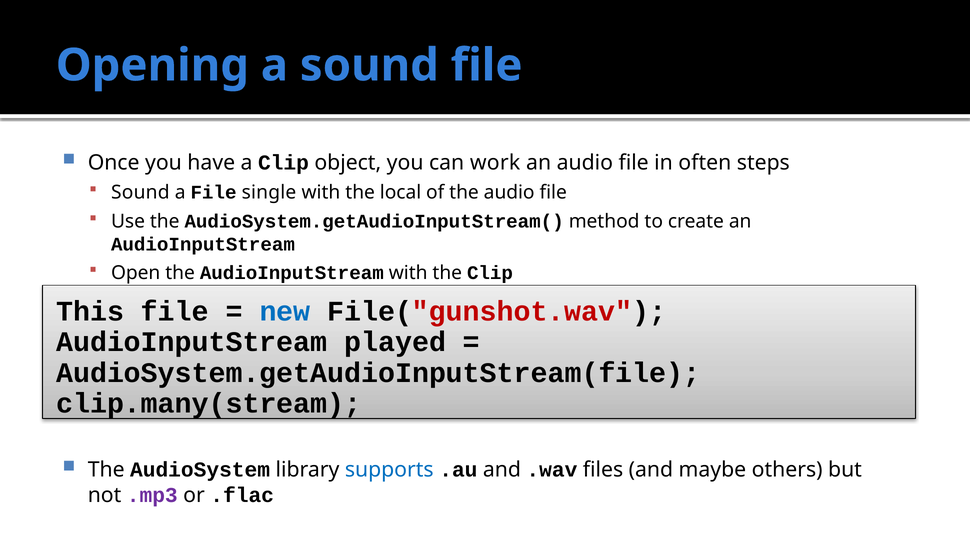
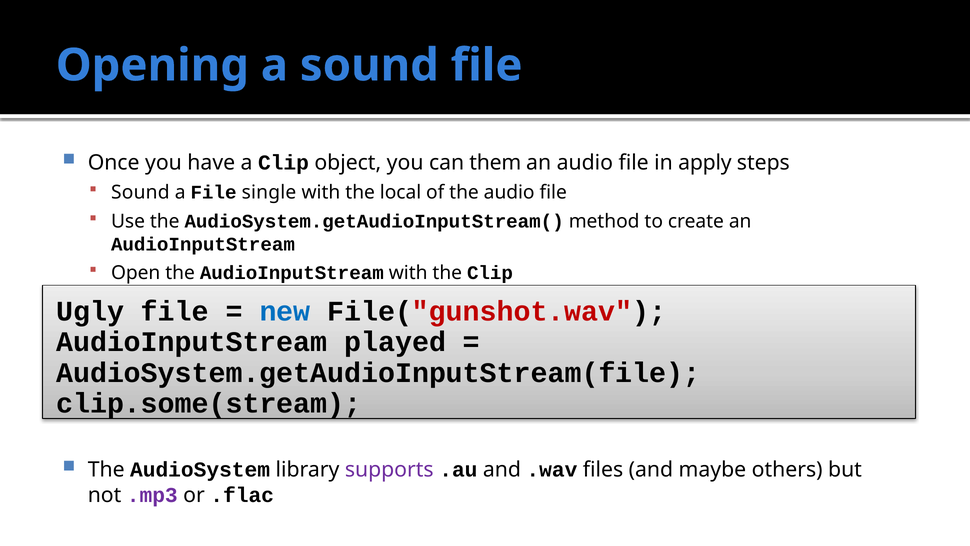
work: work -> them (495, 163)
often: often -> apply (705, 163)
This: This -> Ugly (90, 311)
clip.many(stream: clip.many(stream -> clip.some(stream (209, 403)
supports colour: blue -> purple (389, 470)
